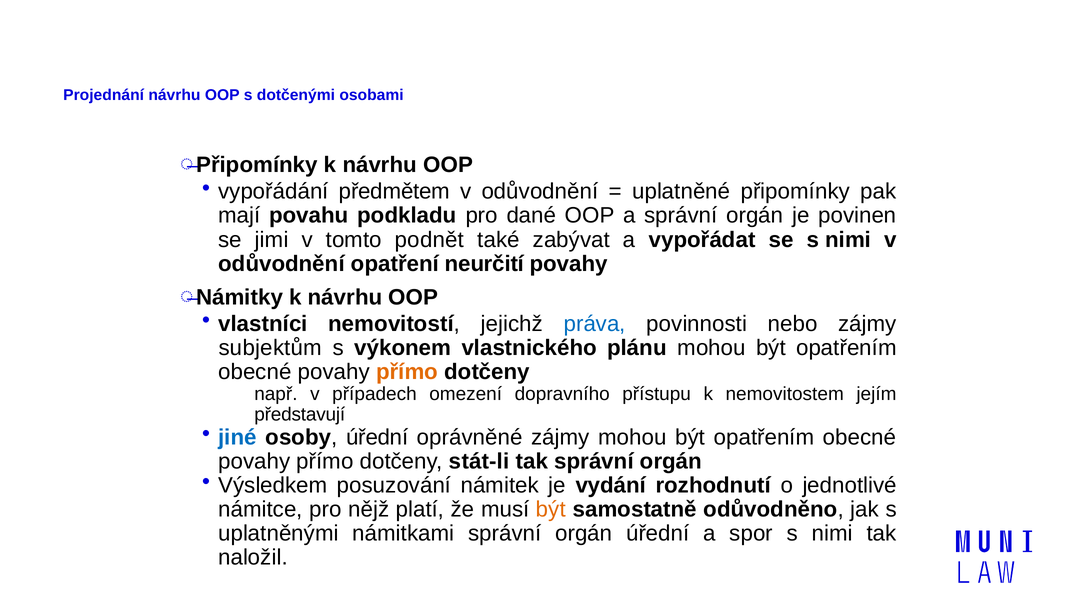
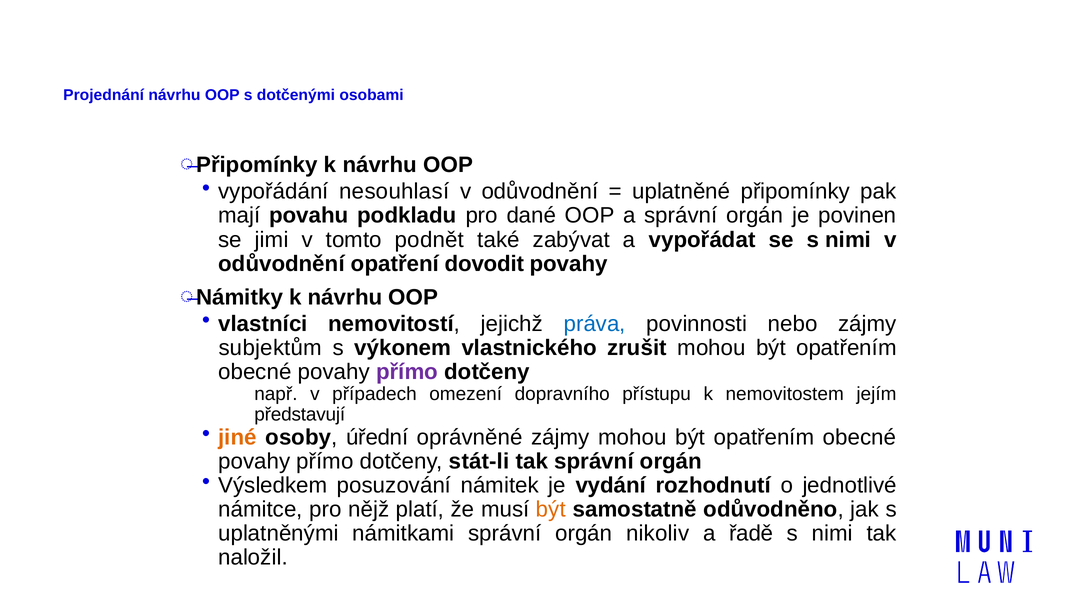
předmětem: předmětem -> nesouhlasí (394, 192)
neurčití: neurčití -> dovodit (484, 264)
plánu: plánu -> zrušit (637, 348)
přímo colour: orange -> purple (407, 372)
jiné colour: blue -> orange (237, 437)
orgán úřední: úřední -> nikoliv (658, 534)
spor: spor -> řadě (751, 534)
